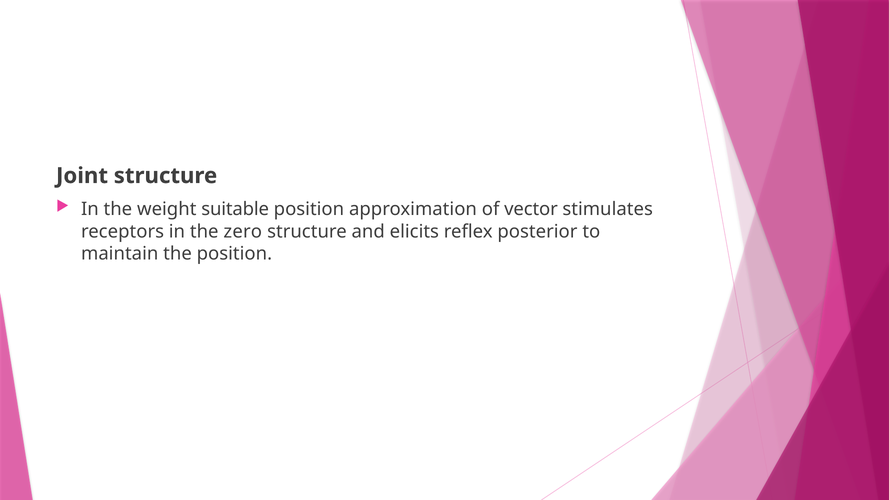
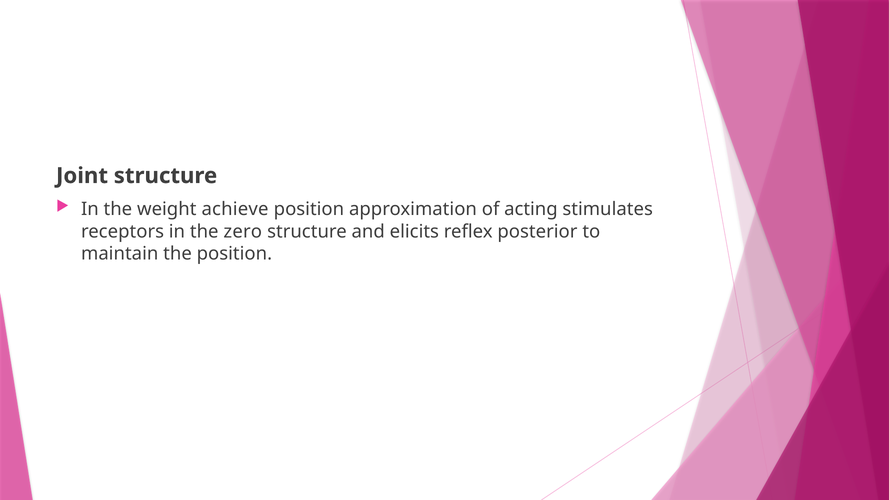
suitable: suitable -> achieve (235, 209)
vector: vector -> acting (531, 209)
